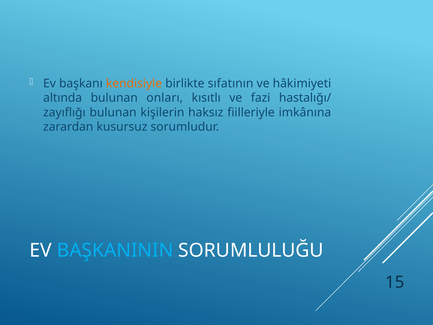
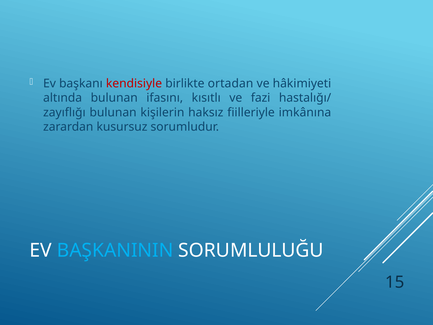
kendisiyle colour: orange -> red (134, 83)
sıfatının: sıfatının -> ortadan (231, 83)
onları: onları -> ifasını (165, 98)
